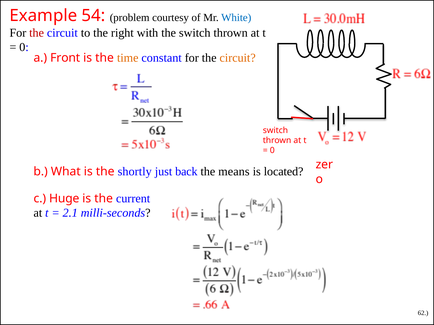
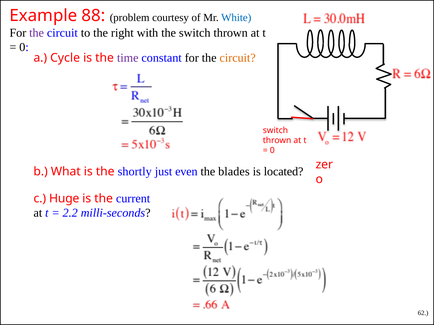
54: 54 -> 88 (93, 16)
the colour: red -> purple (37, 33)
Front: Front -> Cycle (65, 58)
time colour: orange -> purple (128, 58)
back: back -> even (186, 172)
means: means -> blades (234, 172)
2.1: 2.1 -> 2.2 (70, 213)
